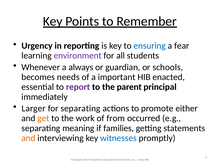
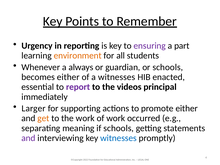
ensuring colour: blue -> purple (150, 46)
fear: fear -> part (182, 46)
environment colour: purple -> orange (78, 56)
becomes needs: needs -> either (68, 77)
a important: important -> witnesses (117, 77)
parent: parent -> videos (129, 87)
for separating: separating -> supporting (81, 108)
of from: from -> work (116, 118)
if families: families -> schools (119, 128)
and colour: orange -> purple (28, 138)
